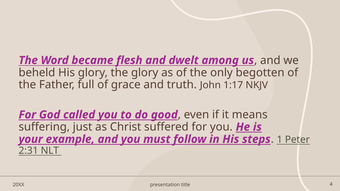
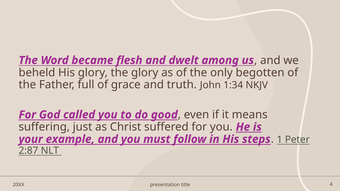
1:17: 1:17 -> 1:34 (233, 85)
2:31: 2:31 -> 2:87 (28, 151)
